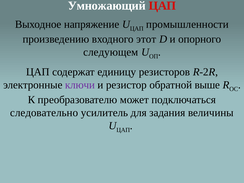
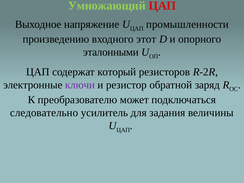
Умножающий colour: white -> light green (107, 6)
следующем: следующем -> эталонными (111, 52)
единицу: единицу -> который (117, 72)
выше: выше -> заряд (207, 85)
